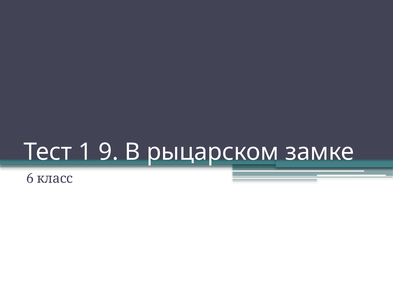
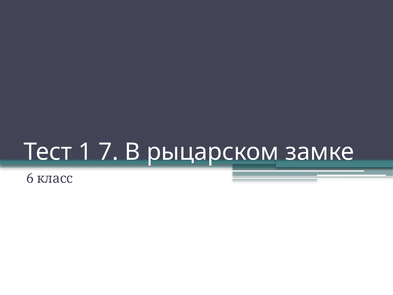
9: 9 -> 7 (108, 152)
